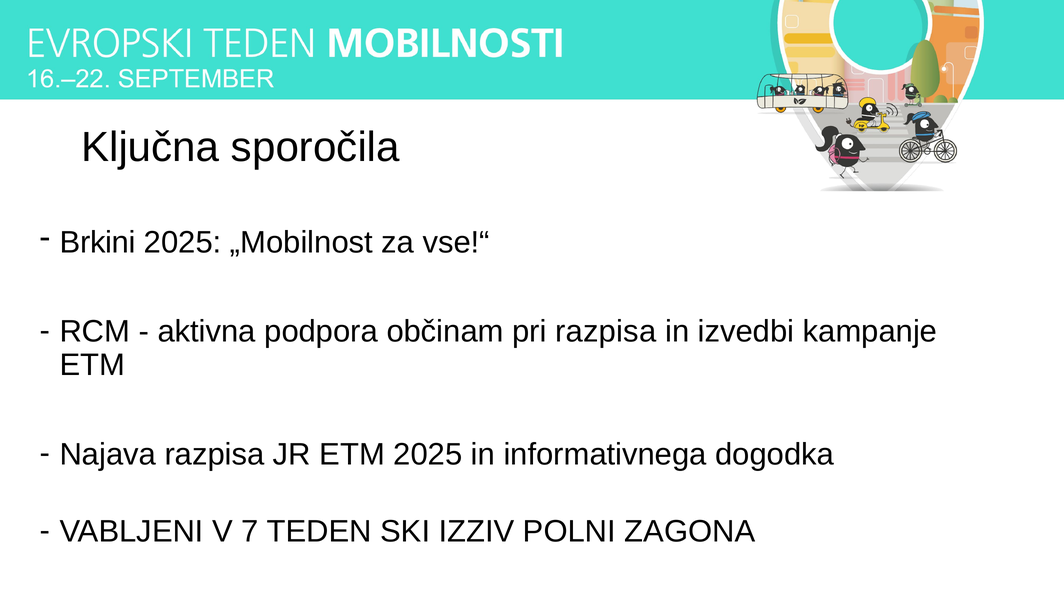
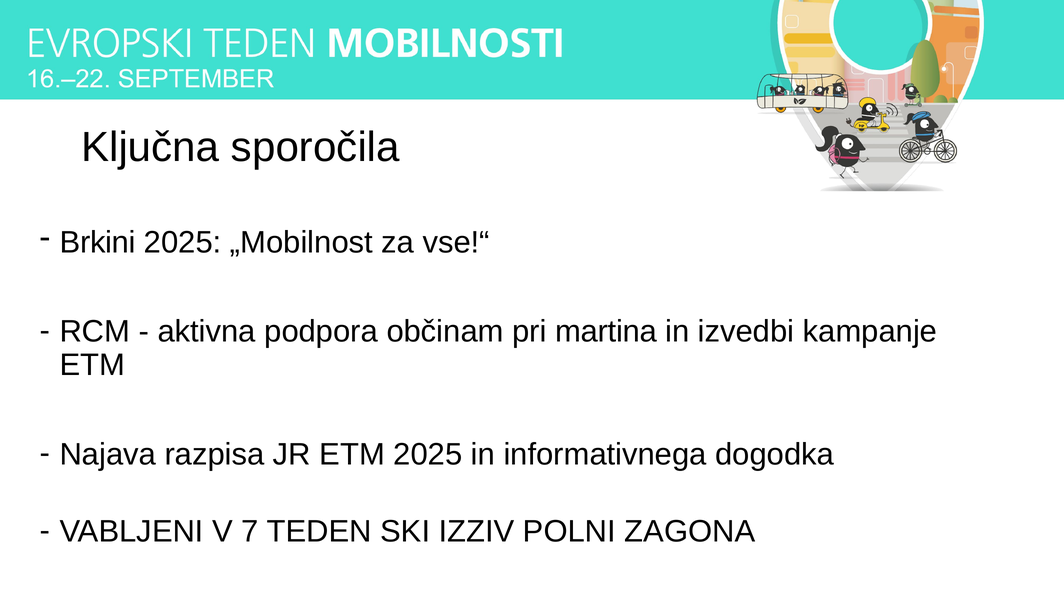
pri razpisa: razpisa -> martina (606, 331)
